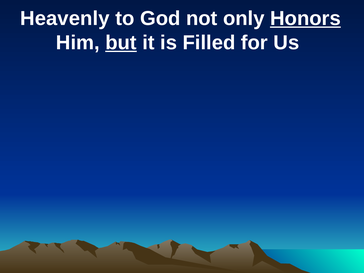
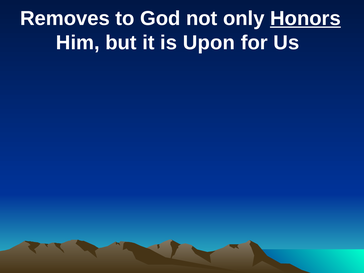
Heavenly: Heavenly -> Removes (65, 18)
but underline: present -> none (121, 43)
Filled: Filled -> Upon (209, 43)
